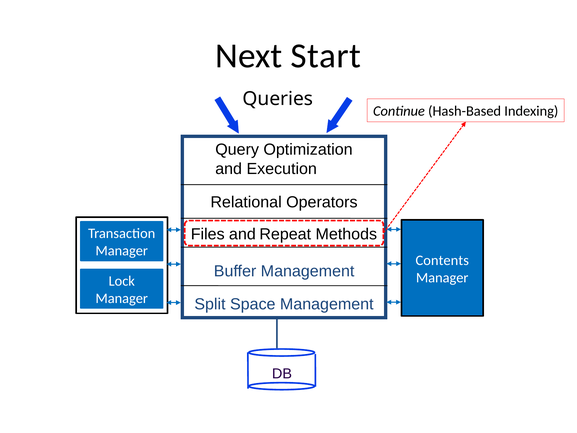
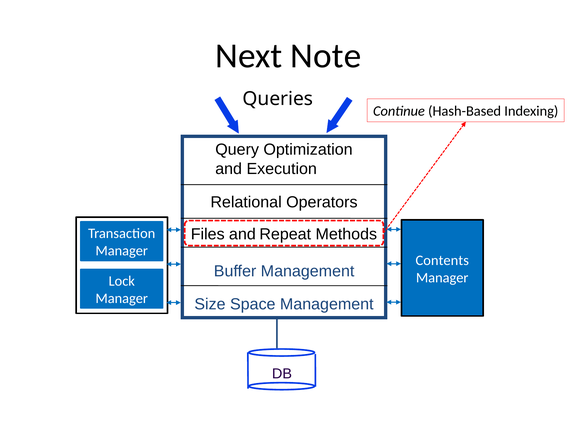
Start: Start -> Note (326, 56)
Split: Split -> Size (210, 304)
